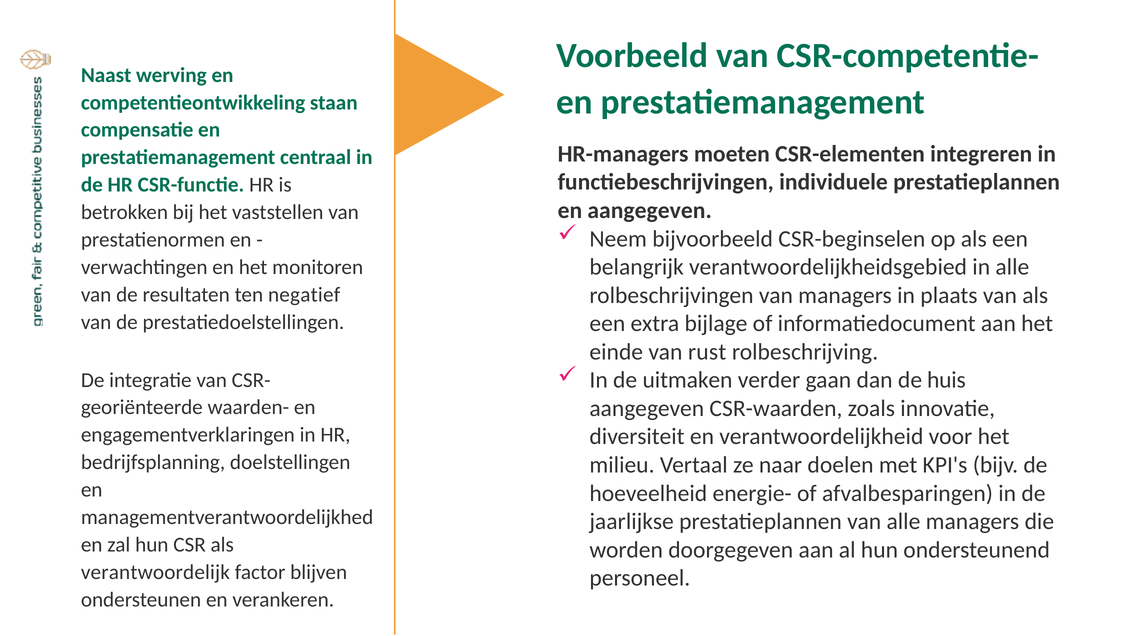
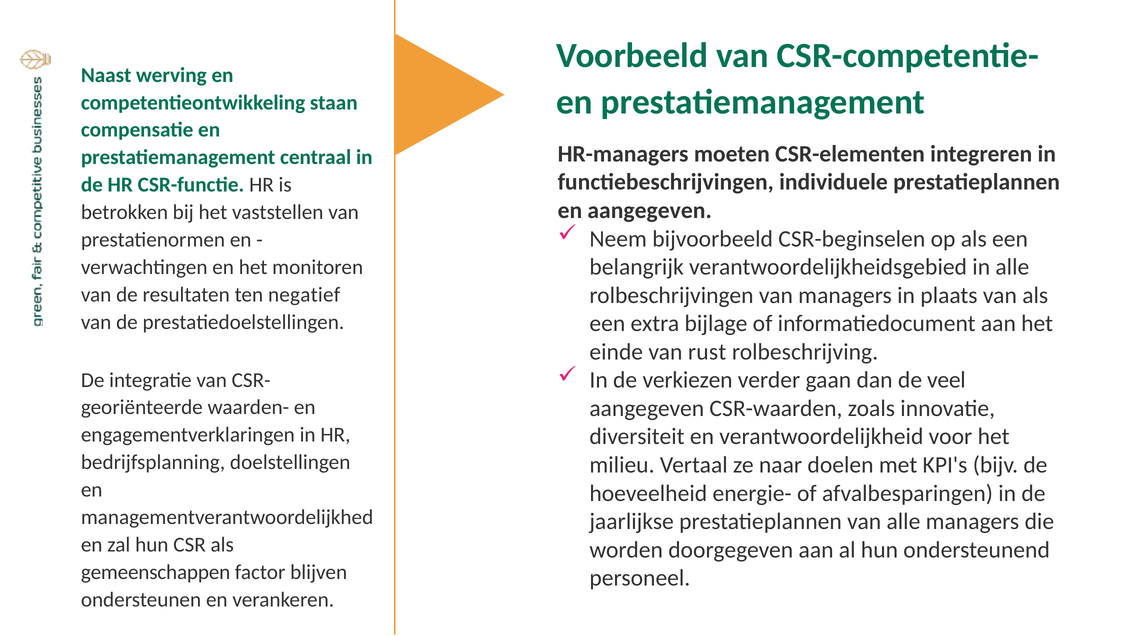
uitmaken: uitmaken -> verkiezen (688, 380)
huis: huis -> veel (946, 380)
verantwoordelijk: verantwoordelijk -> gemeenschappen (156, 572)
